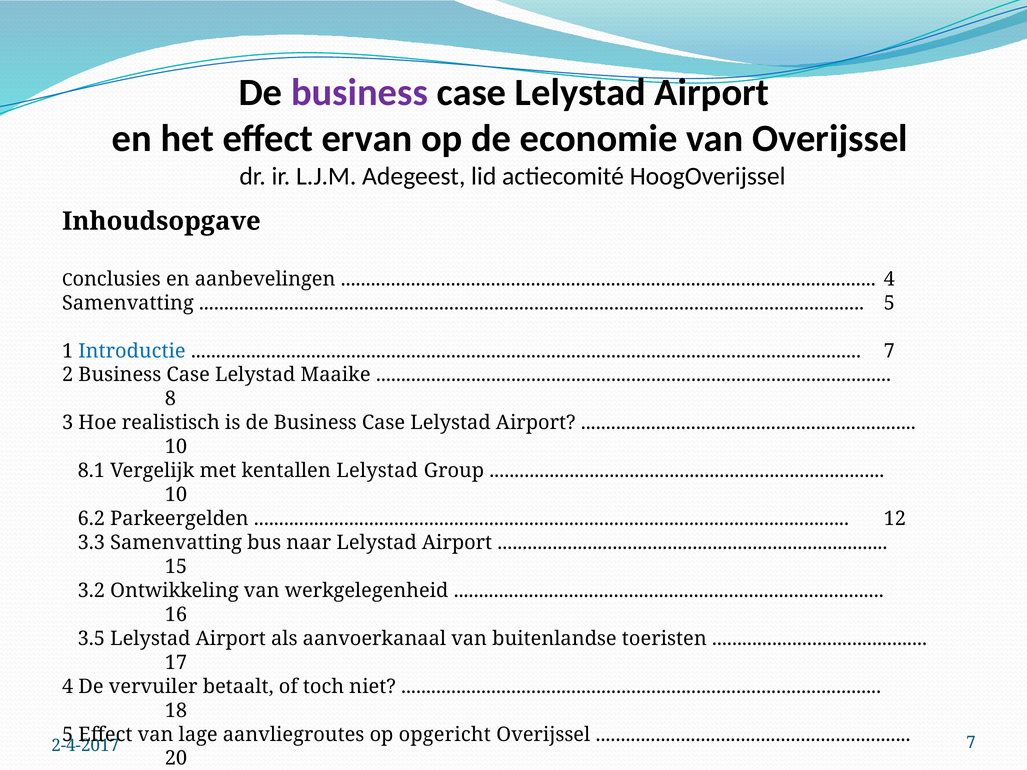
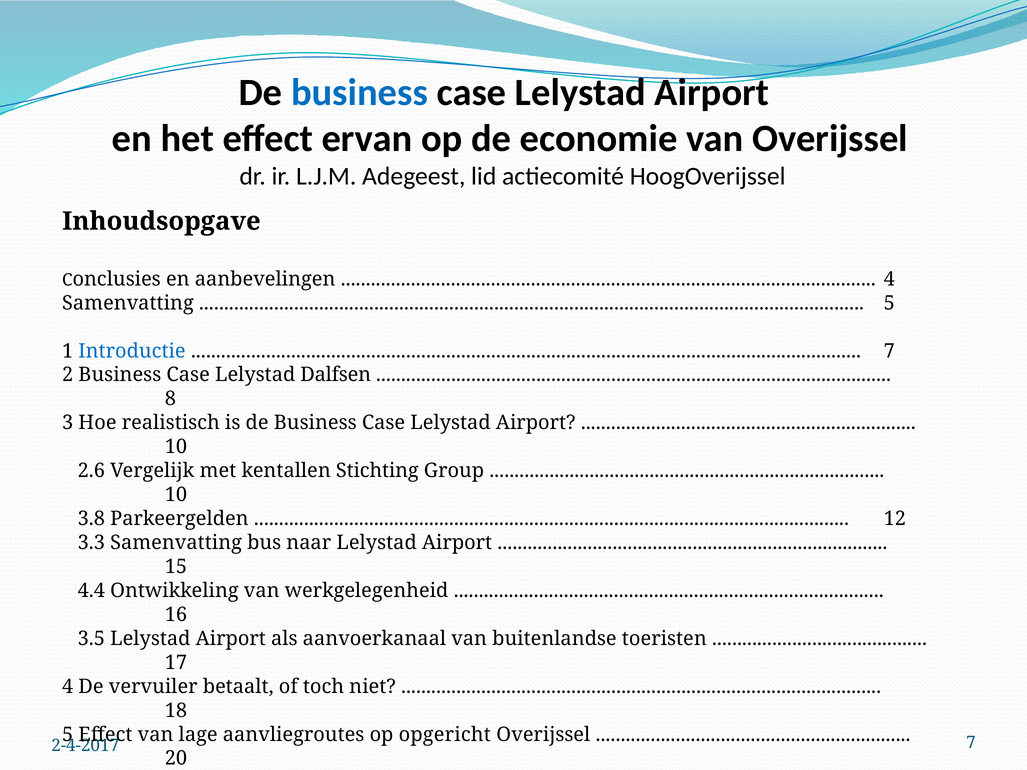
business colour: purple -> blue (359, 93)
Maaike: Maaike -> Dalfsen (336, 375)
8.1: 8.1 -> 2.6 (91, 471)
kentallen Lelystad: Lelystad -> Stichting (377, 471)
6.2: 6.2 -> 3.8 (91, 519)
3.2: 3.2 -> 4.4 (91, 591)
